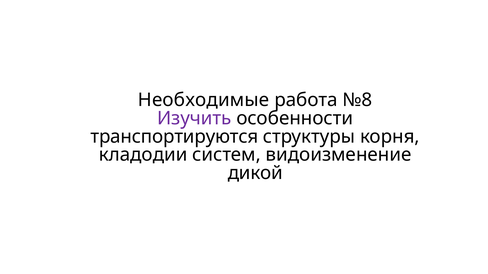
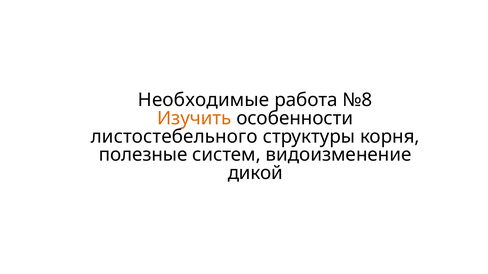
Изучить colour: purple -> orange (194, 119)
транспортируются: транспортируются -> листостебельного (174, 137)
кладодии: кладодии -> полезные (143, 155)
